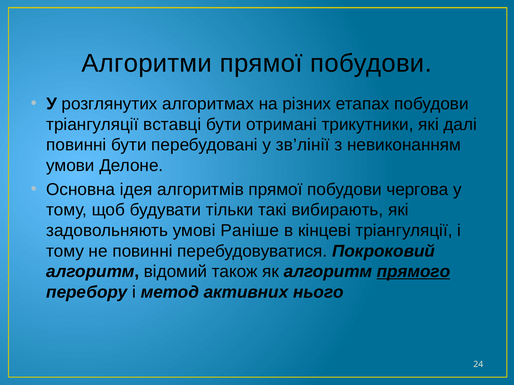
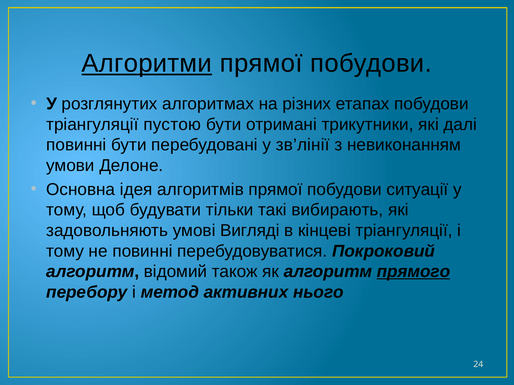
Алгоритми underline: none -> present (147, 63)
вставці: вставці -> пустою (172, 125)
чергова: чергова -> ситуації (417, 190)
Раніше: Раніше -> Вигляді (250, 231)
